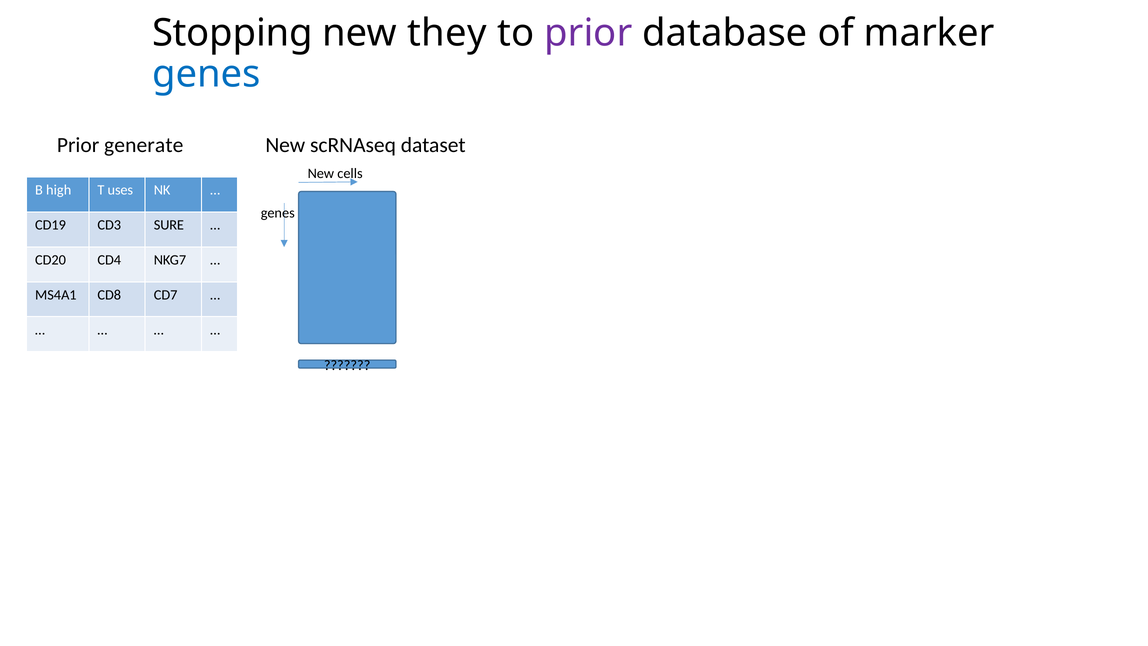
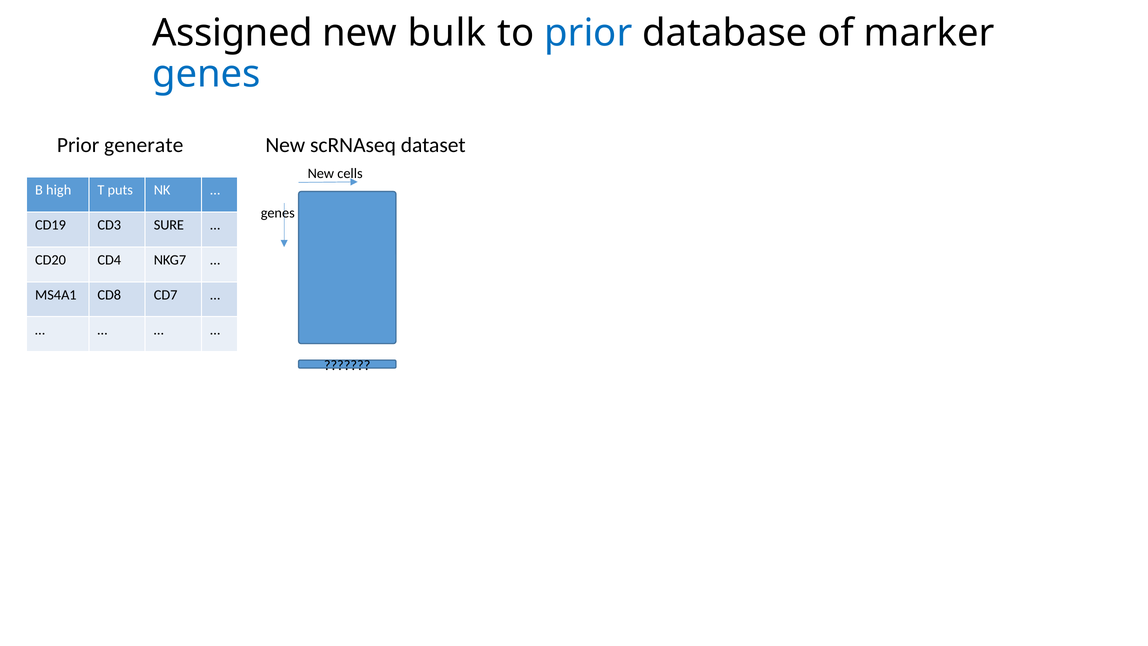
Stopping: Stopping -> Assigned (232, 33)
they: they -> bulk (447, 33)
prior colour: purple -> blue (588, 33)
uses: uses -> puts (120, 190)
